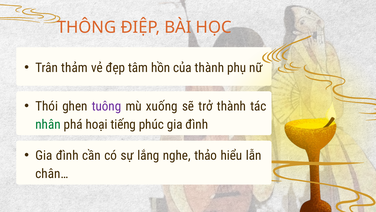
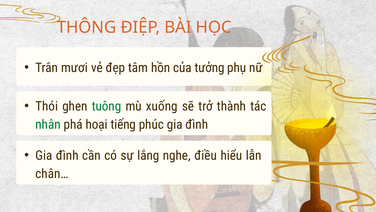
thảm: thảm -> mươi (74, 68)
của thành: thành -> tưởng (210, 68)
tuông colour: purple -> green (107, 106)
thảo: thảo -> điều (206, 155)
